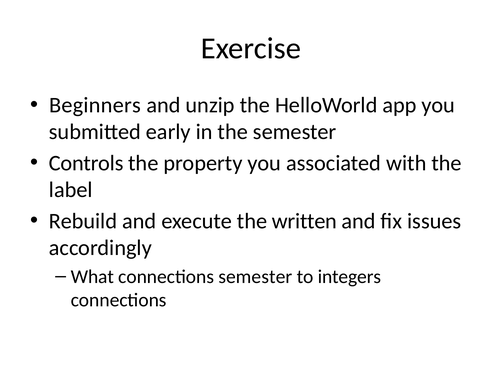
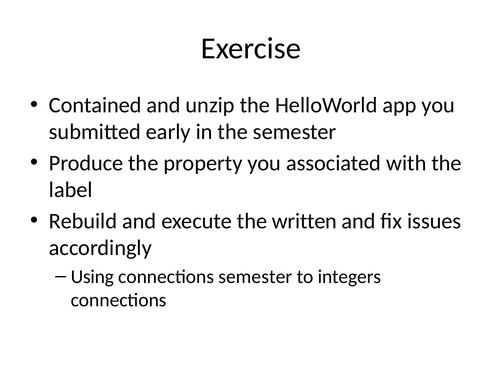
Beginners: Beginners -> Contained (95, 105)
Controls: Controls -> Produce (86, 163)
What: What -> Using (93, 277)
